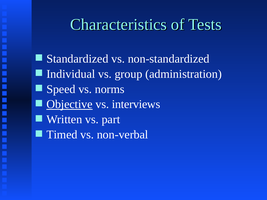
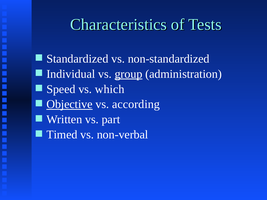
group underline: none -> present (129, 74)
norms: norms -> which (110, 89)
interviews: interviews -> according (136, 104)
